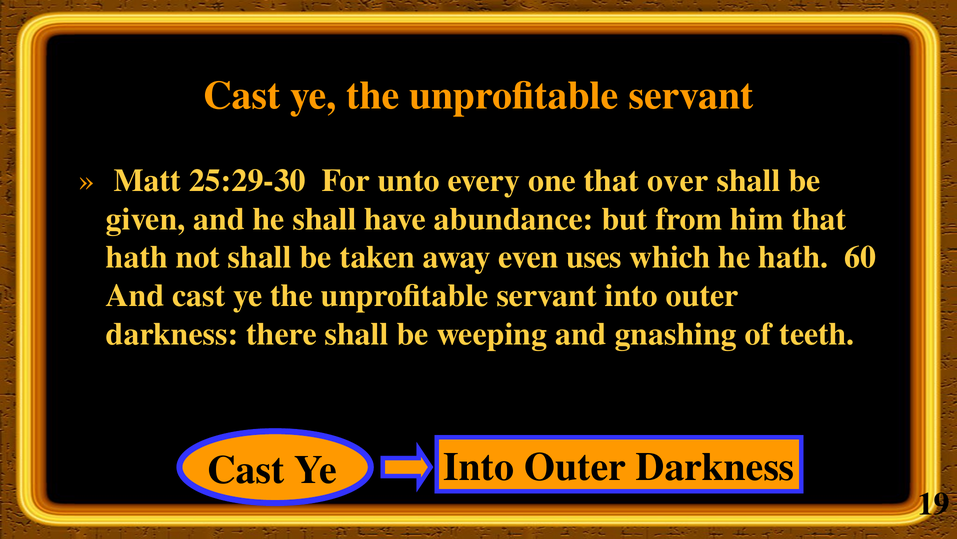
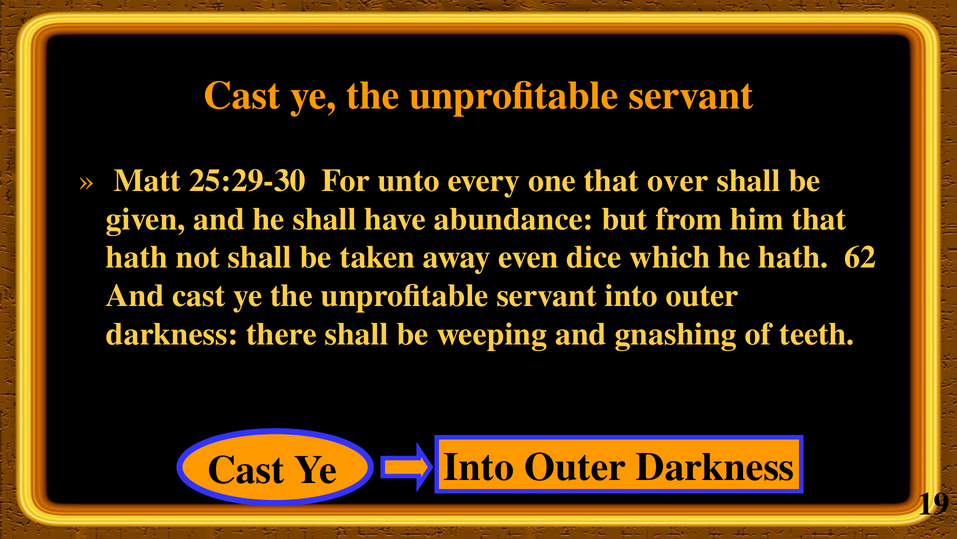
uses: uses -> dice (594, 257)
60: 60 -> 62 (860, 257)
